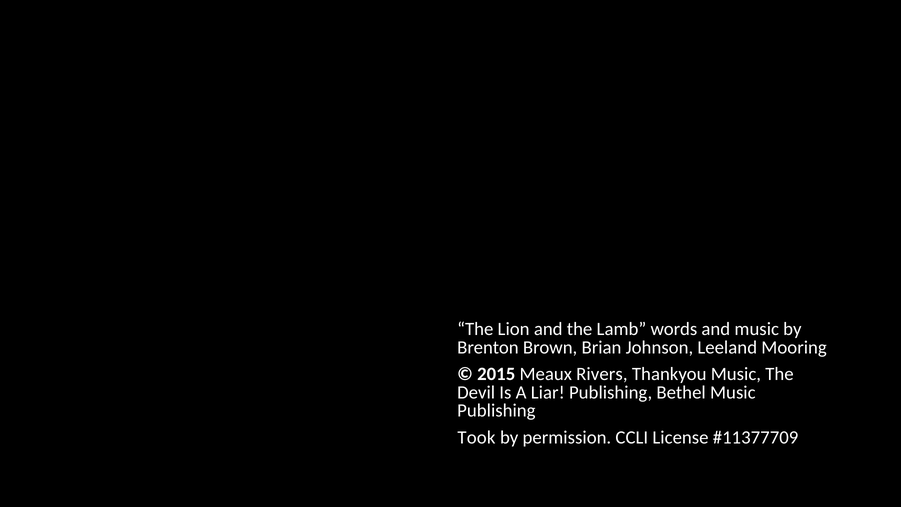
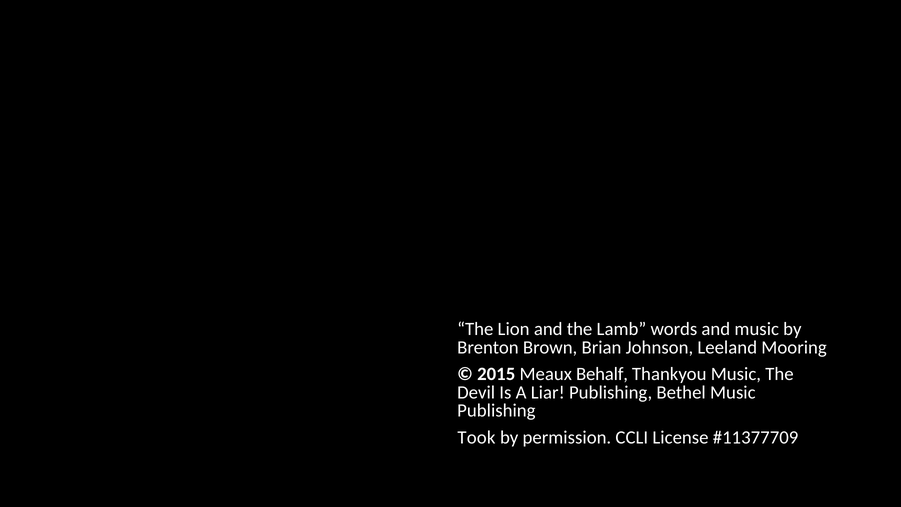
Rivers: Rivers -> Behalf (602, 374)
